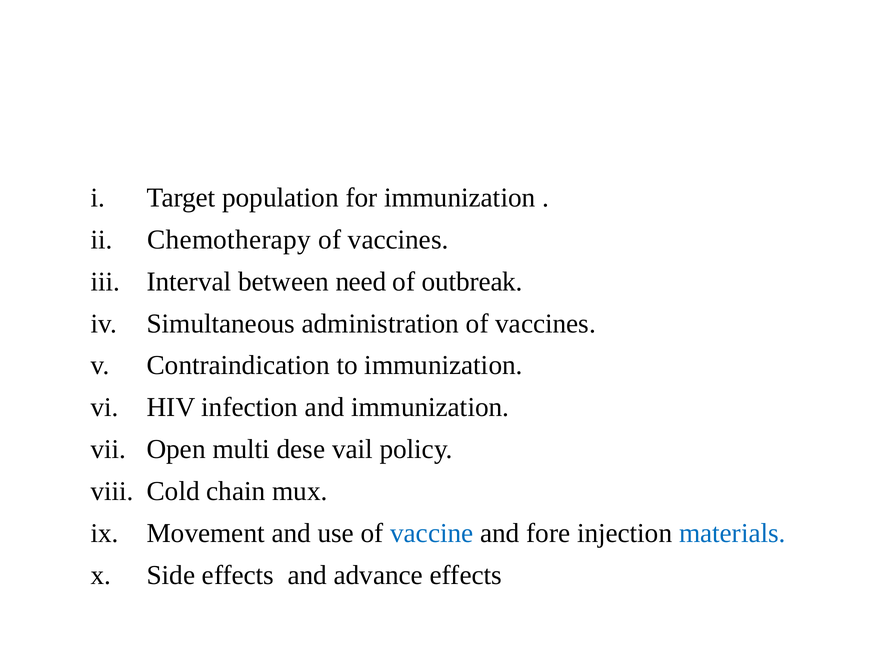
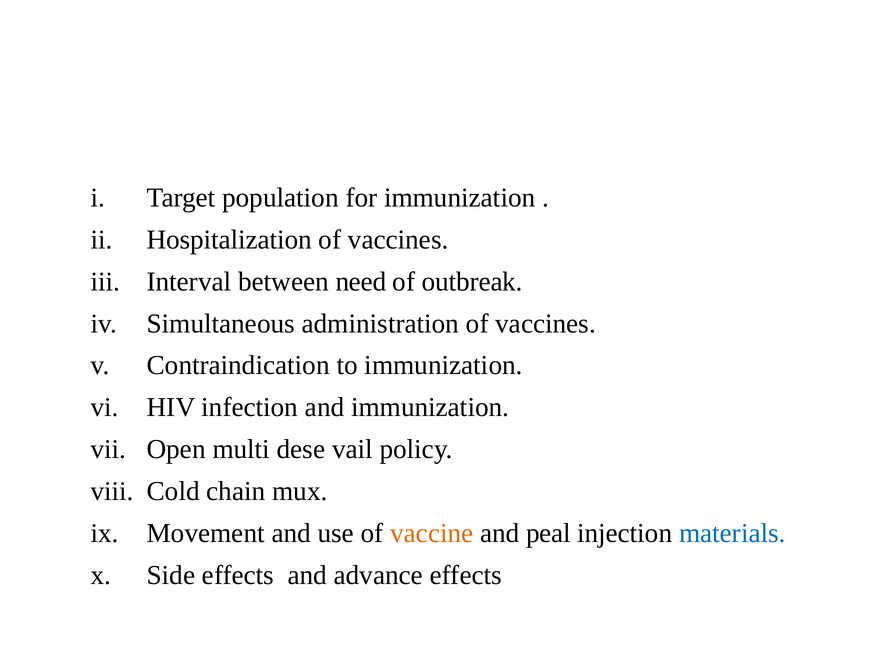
Chemotherapy: Chemotherapy -> Hospitalization (229, 239)
vaccine colour: blue -> orange (432, 533)
fore: fore -> peal (548, 533)
